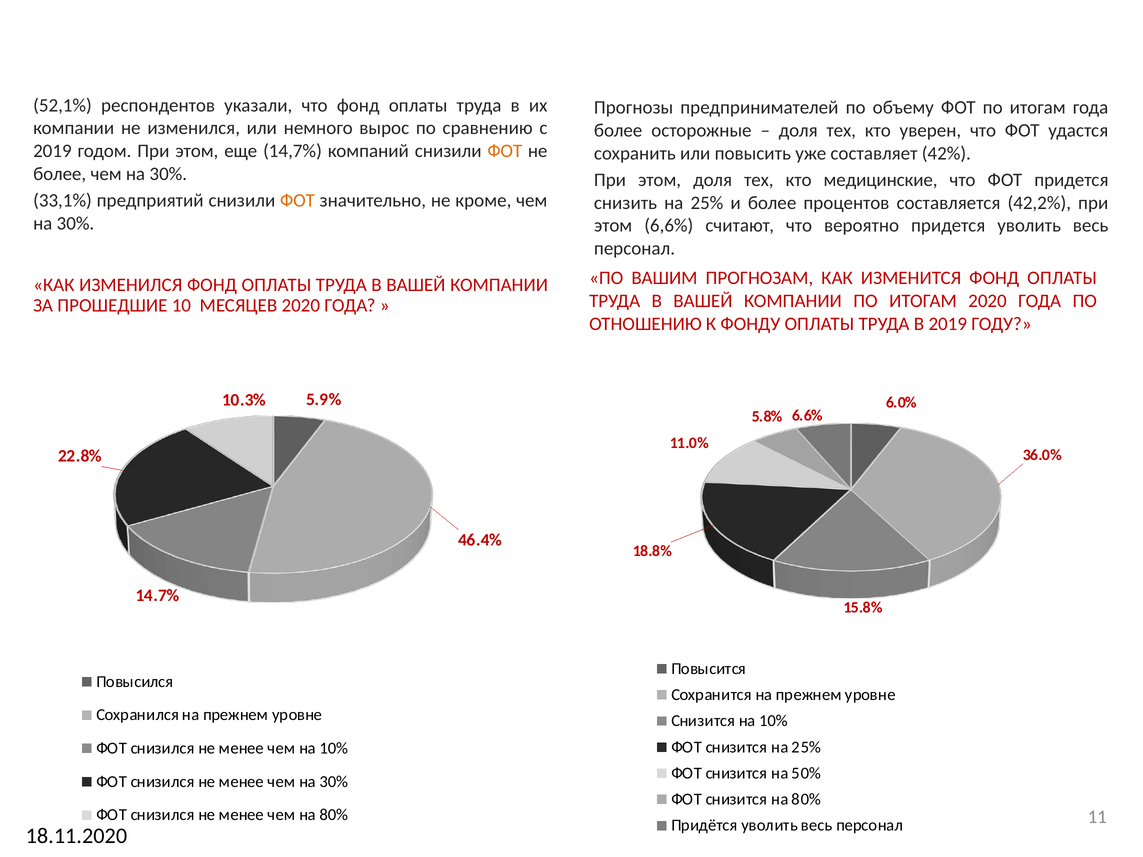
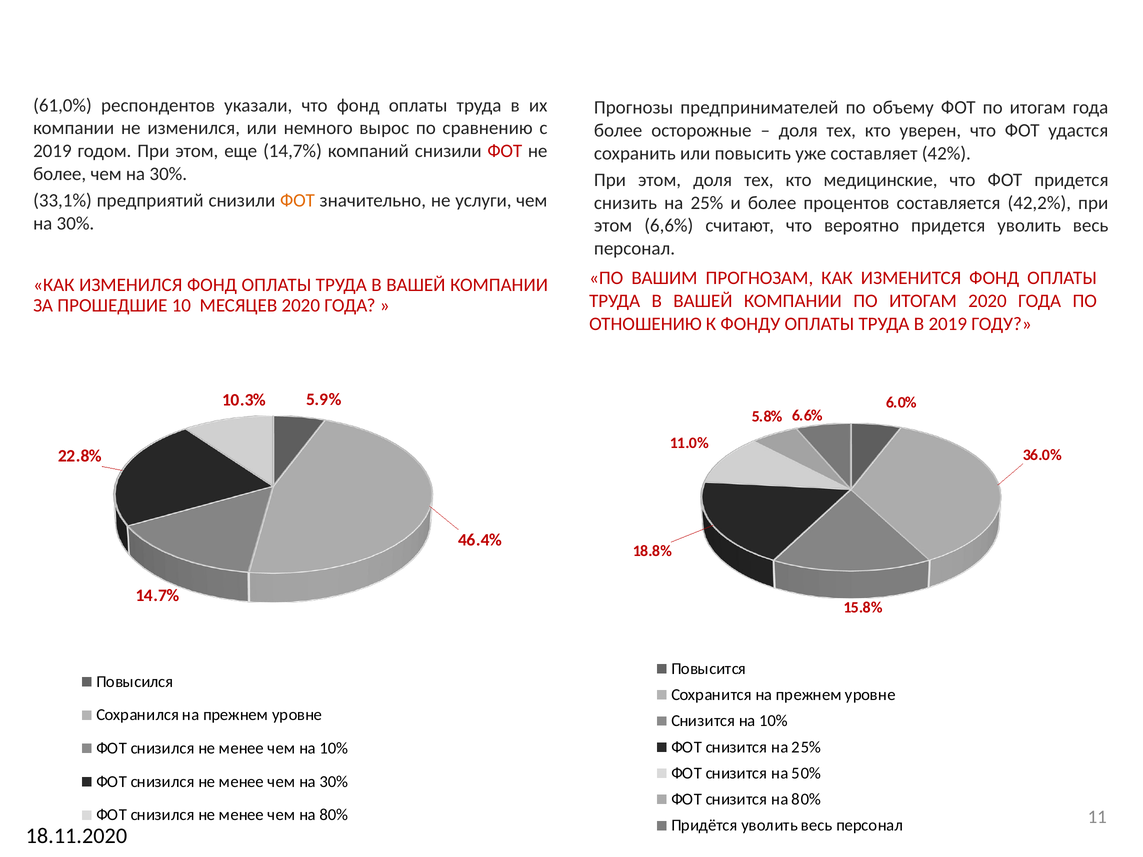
52,1%: 52,1% -> 61,0% (62, 105)
ФОТ colour: orange -> red (505, 151)
кроме: кроме -> услуги (483, 201)
